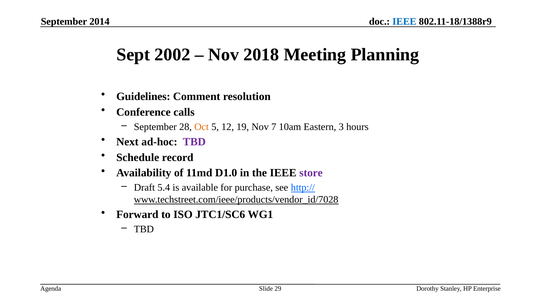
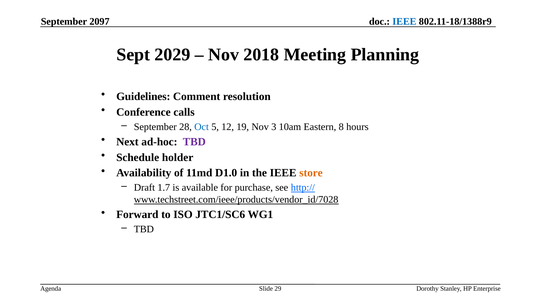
2014: 2014 -> 2097 (99, 21)
2002: 2002 -> 2029 (173, 55)
Oct colour: orange -> blue (202, 127)
7: 7 -> 3 (274, 127)
3: 3 -> 8 (341, 127)
record: record -> holder (178, 158)
store colour: purple -> orange (311, 173)
5.4: 5.4 -> 1.7 (164, 188)
